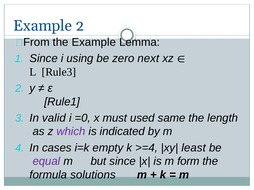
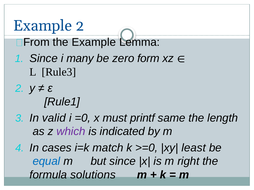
using: using -> many (80, 59)
next: next -> form (148, 59)
used: used -> printf (142, 118)
empty: empty -> match (108, 148)
>=4: >=4 -> >=0 (147, 148)
equal colour: purple -> blue (46, 162)
form: form -> right (188, 162)
